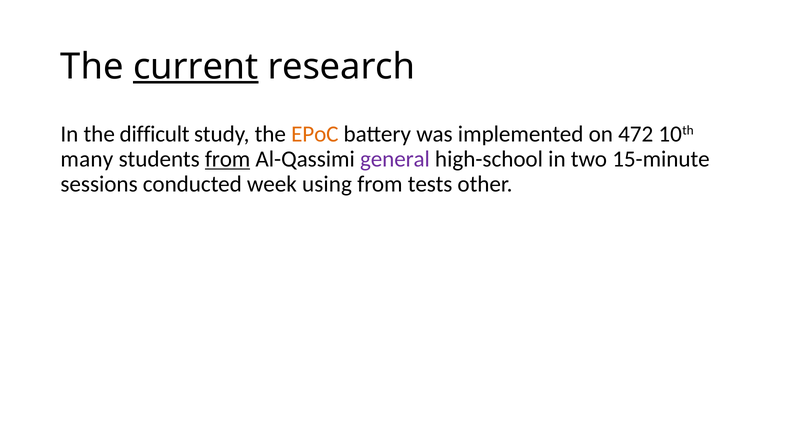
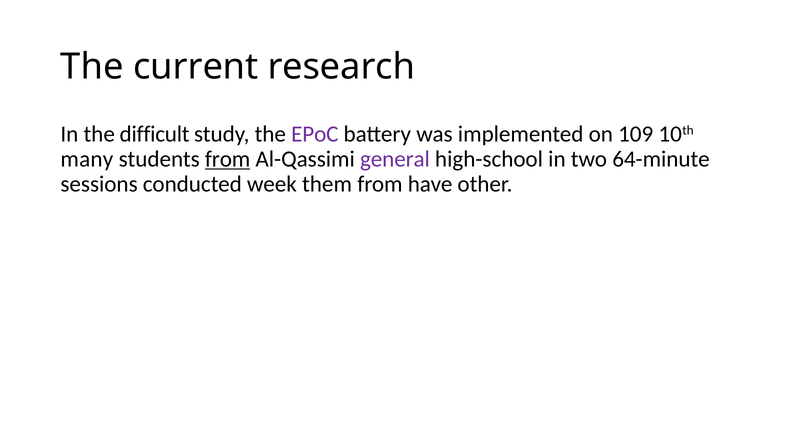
current underline: present -> none (196, 67)
EPoC colour: orange -> purple (315, 134)
472: 472 -> 109 (636, 134)
15-minute: 15-minute -> 64-minute (661, 159)
using: using -> them (327, 184)
tests: tests -> have (430, 184)
